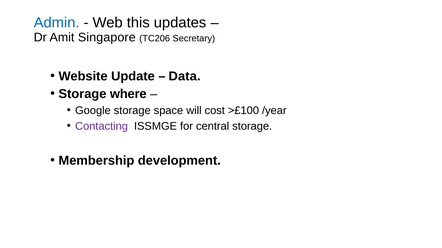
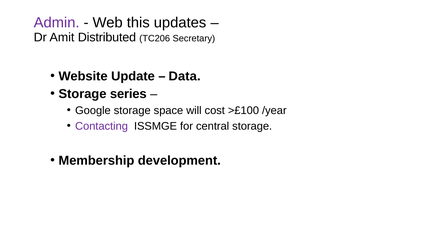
Admin colour: blue -> purple (57, 23)
Singapore: Singapore -> Distributed (107, 37)
where: where -> series (128, 94)
